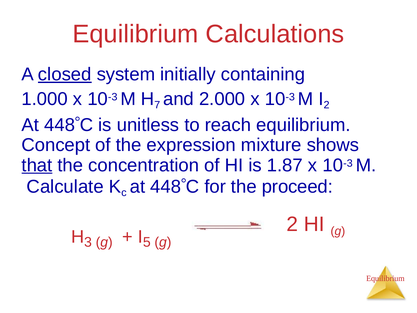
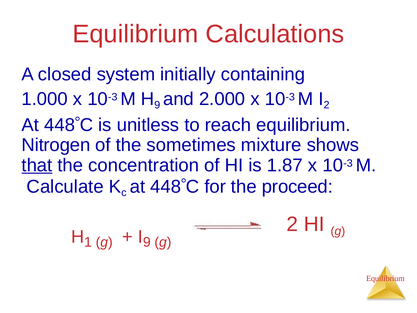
closed underline: present -> none (65, 74)
7: 7 -> 9 (157, 105)
Concept: Concept -> Nitrogen (56, 145)
expression: expression -> sometimes (191, 145)
3: 3 -> 1 (88, 242)
5: 5 -> 9 (147, 242)
